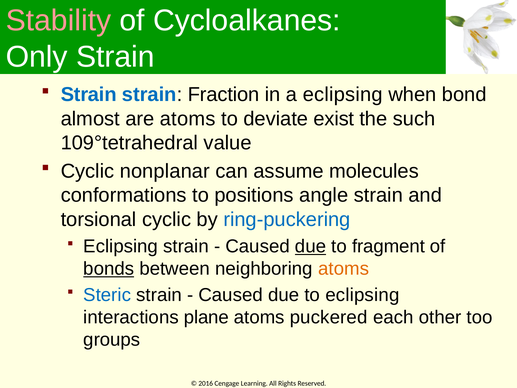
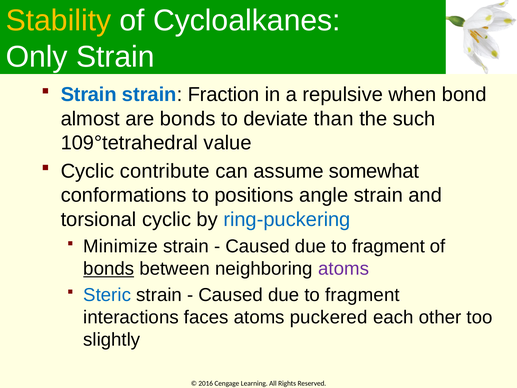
Stability colour: pink -> yellow (58, 21)
a eclipsing: eclipsing -> repulsive (343, 95)
are atoms: atoms -> bonds (188, 119)
exist: exist -> than (334, 119)
nonplanar: nonplanar -> contribute (165, 171)
molecules: molecules -> somewhat (374, 171)
Eclipsing: Eclipsing -> Minimize (121, 246)
due underline: present -> none (311, 246)
atoms colour: orange -> purple (344, 269)
eclipsing: eclipsing -> fragment (362, 295)
plane: plane -> faces (206, 317)
groups: groups -> slightly (112, 340)
